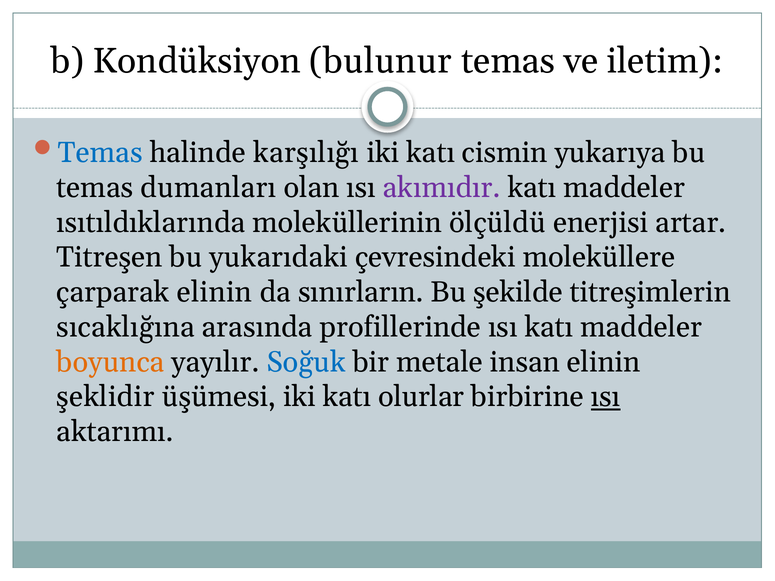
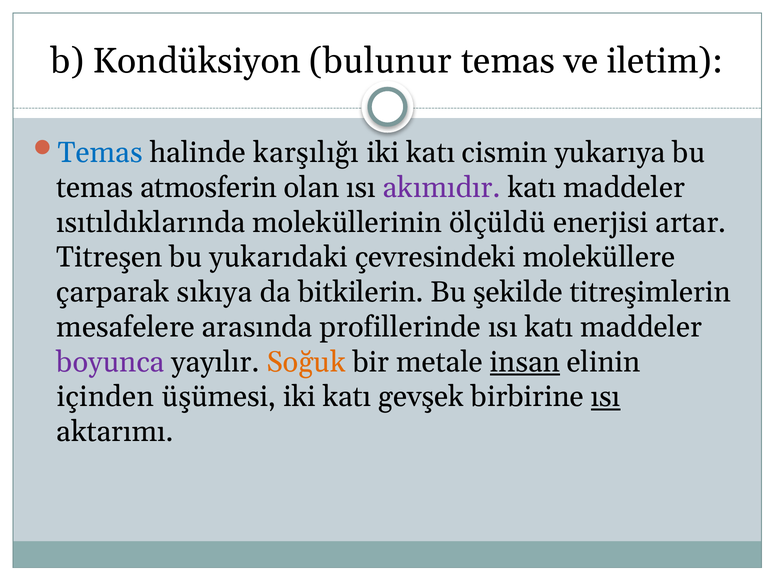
dumanları: dumanları -> atmosferin (208, 188)
çarparak elinin: elinin -> sıkıya (214, 292)
sınırların: sınırların -> bitkilerin (361, 292)
sıcaklığına: sıcaklığına -> mesafelere (126, 327)
boyunca colour: orange -> purple (110, 362)
Soğuk colour: blue -> orange (306, 362)
insan underline: none -> present (525, 362)
şeklidir: şeklidir -> içinden (105, 397)
olurlar: olurlar -> gevşek (421, 397)
